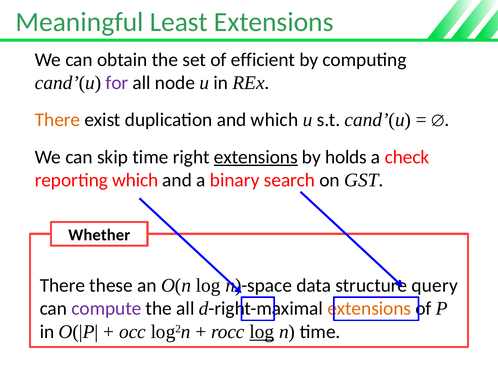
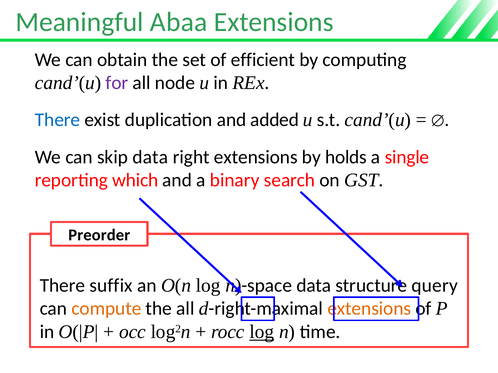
Least: Least -> Abaa (179, 22)
There colour: orange -> blue (58, 120)
and which: which -> added (275, 120)
skip time: time -> data (150, 157)
extensions underline: present -> none (256, 157)
check: check -> single (407, 157)
Whether: Whether -> Preorder (99, 235)
these: these -> suffix (111, 286)
compute colour: purple -> orange (106, 309)
